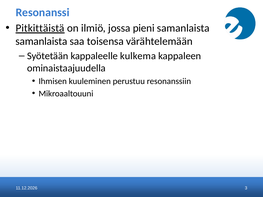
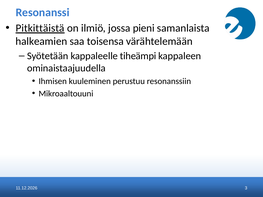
samanlaista: samanlaista -> halkeamien (41, 41)
kulkema: kulkema -> tiheämpi (138, 56)
